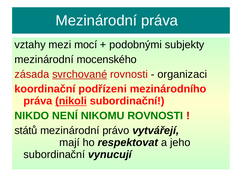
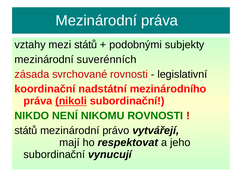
mezi mocí: mocí -> států (86, 45)
mocenského: mocenského -> suverénních (107, 59)
svrchované underline: present -> none (80, 74)
organizaci: organizaci -> legislativní (182, 74)
podřízeni: podřízeni -> nadstátní (103, 89)
